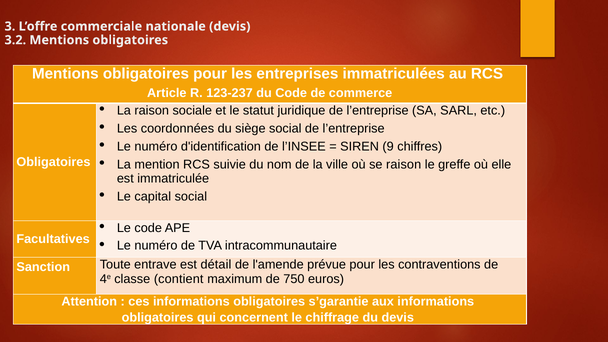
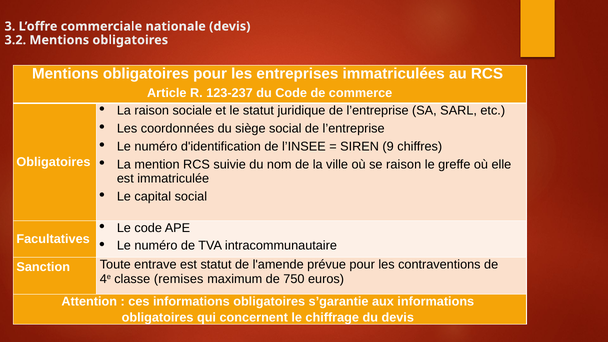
est détail: détail -> statut (216, 265)
contient: contient -> remises (179, 279)
